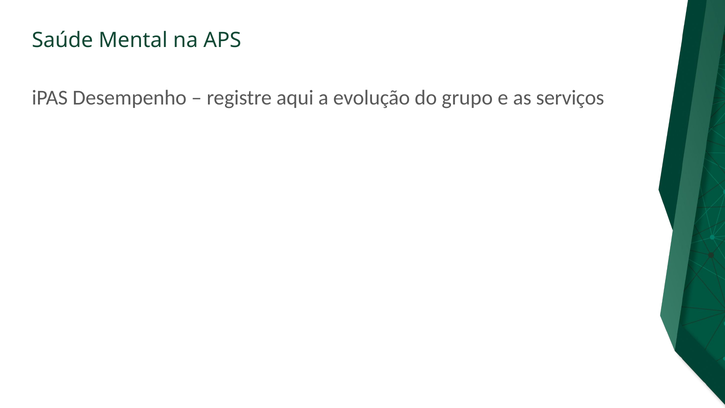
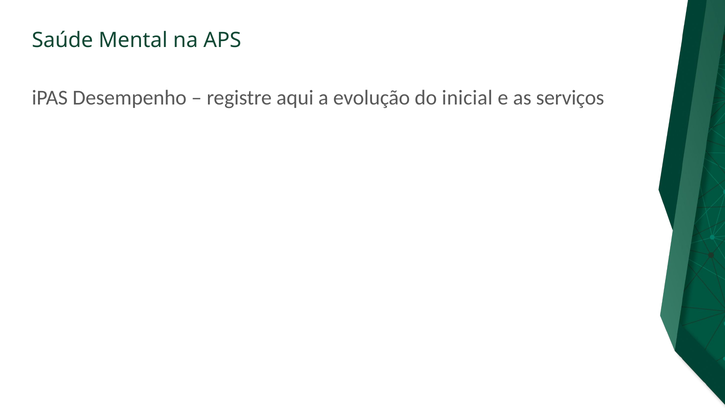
grupo: grupo -> inicial (467, 98)
